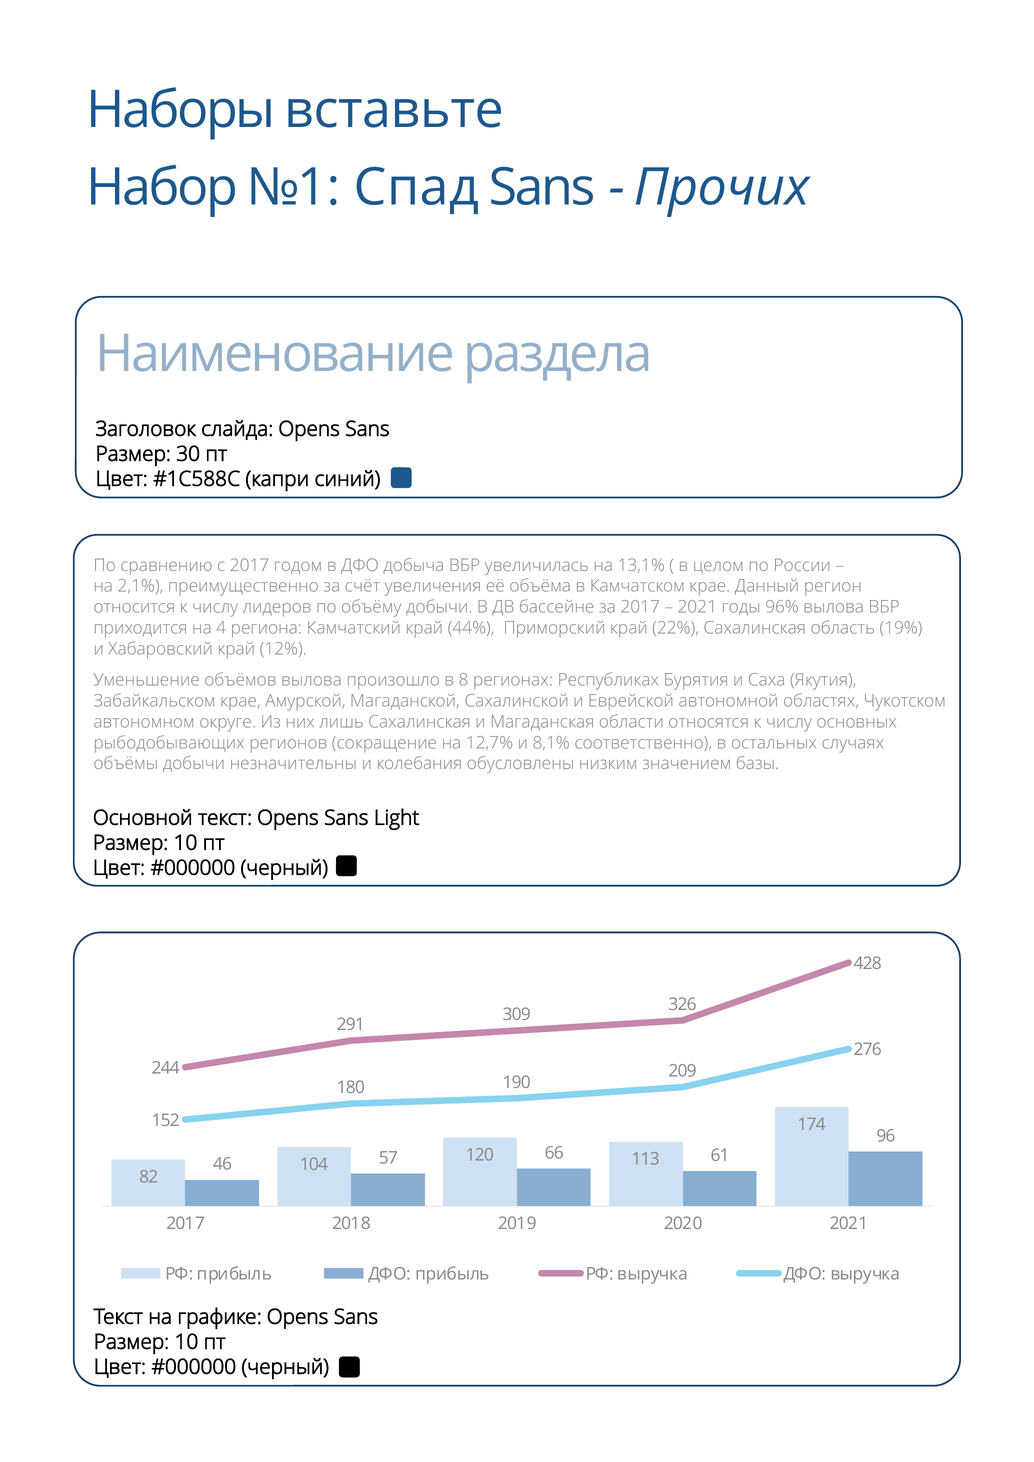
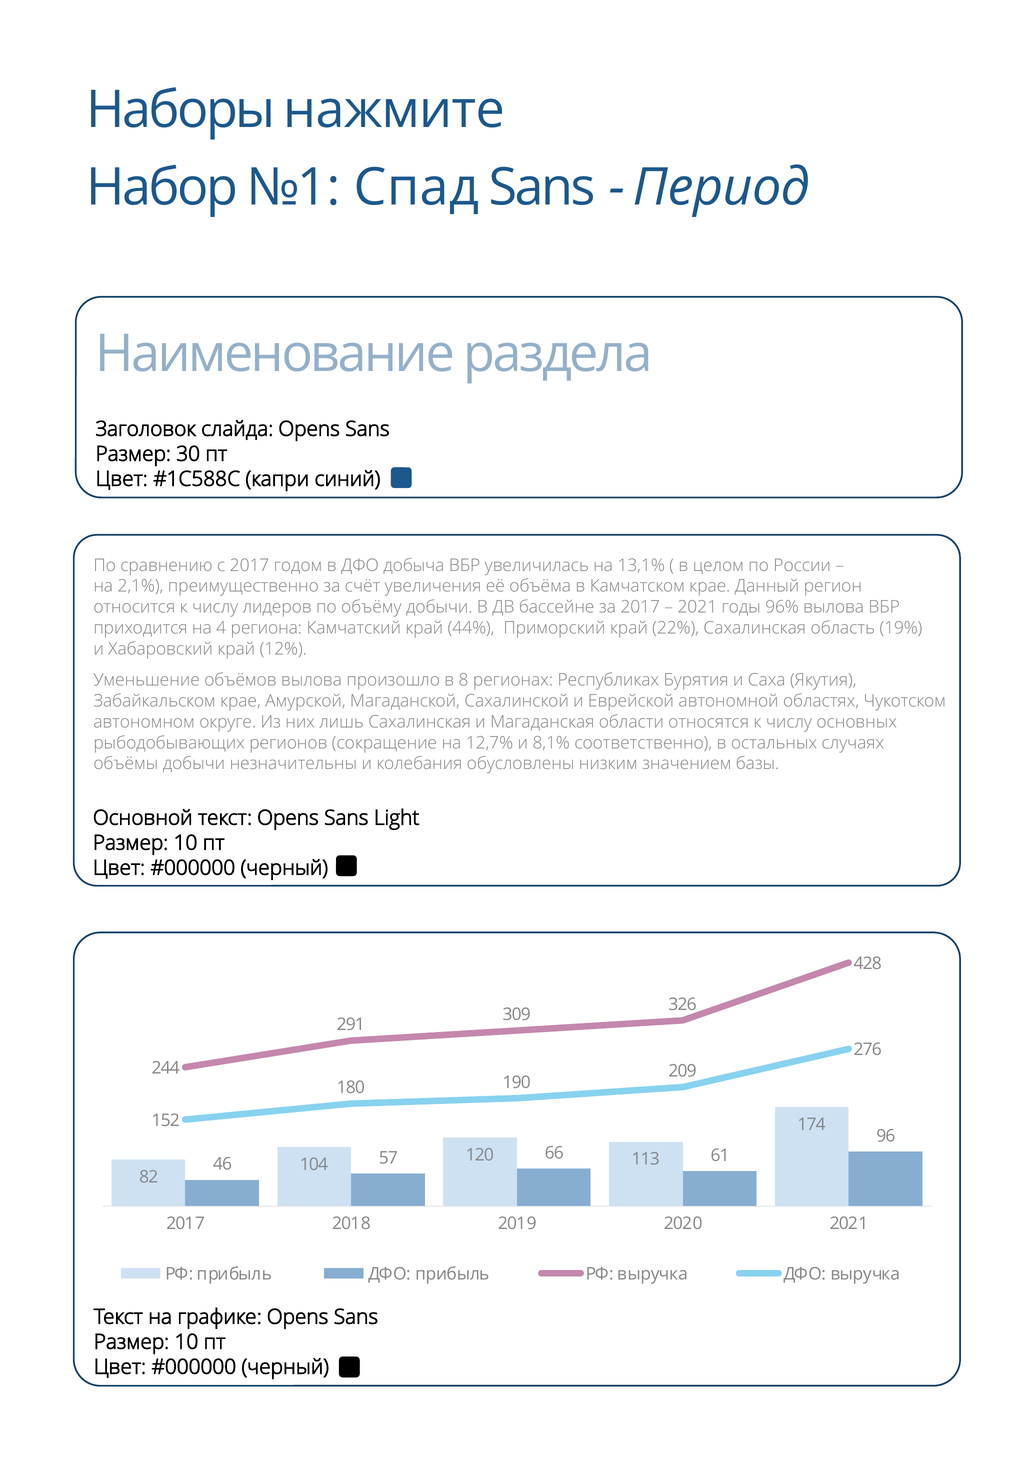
вставьте: вставьте -> нажмите (394, 110)
Прочих: Прочих -> Период (722, 187)
